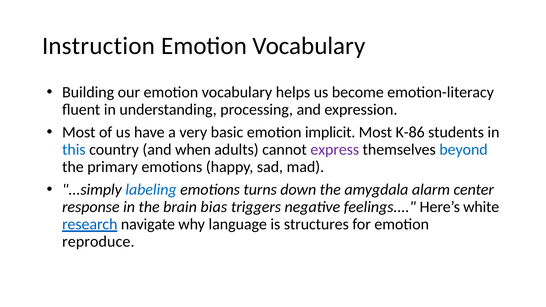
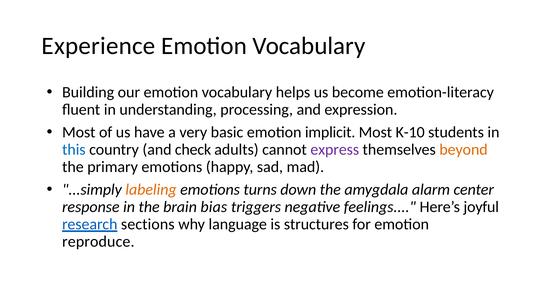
Instruction: Instruction -> Experience (98, 46)
K-86: K-86 -> K-10 (410, 132)
when: when -> check (193, 150)
beyond colour: blue -> orange (464, 150)
labeling colour: blue -> orange (151, 190)
white: white -> joyful (481, 207)
navigate: navigate -> sections (148, 224)
